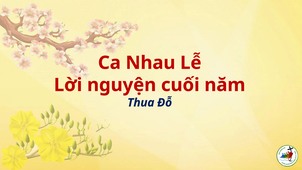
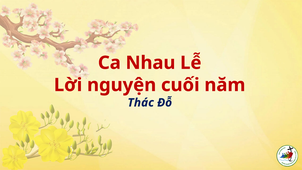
Thua: Thua -> Thác (141, 103)
